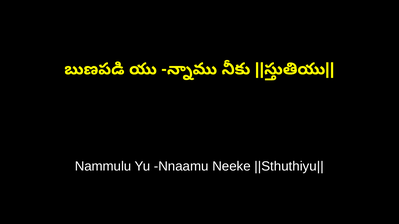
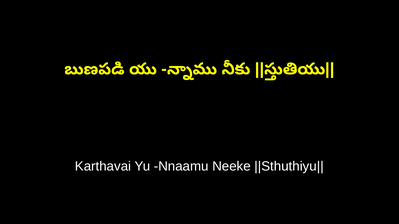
Nammulu: Nammulu -> Karthavai (103, 166)
